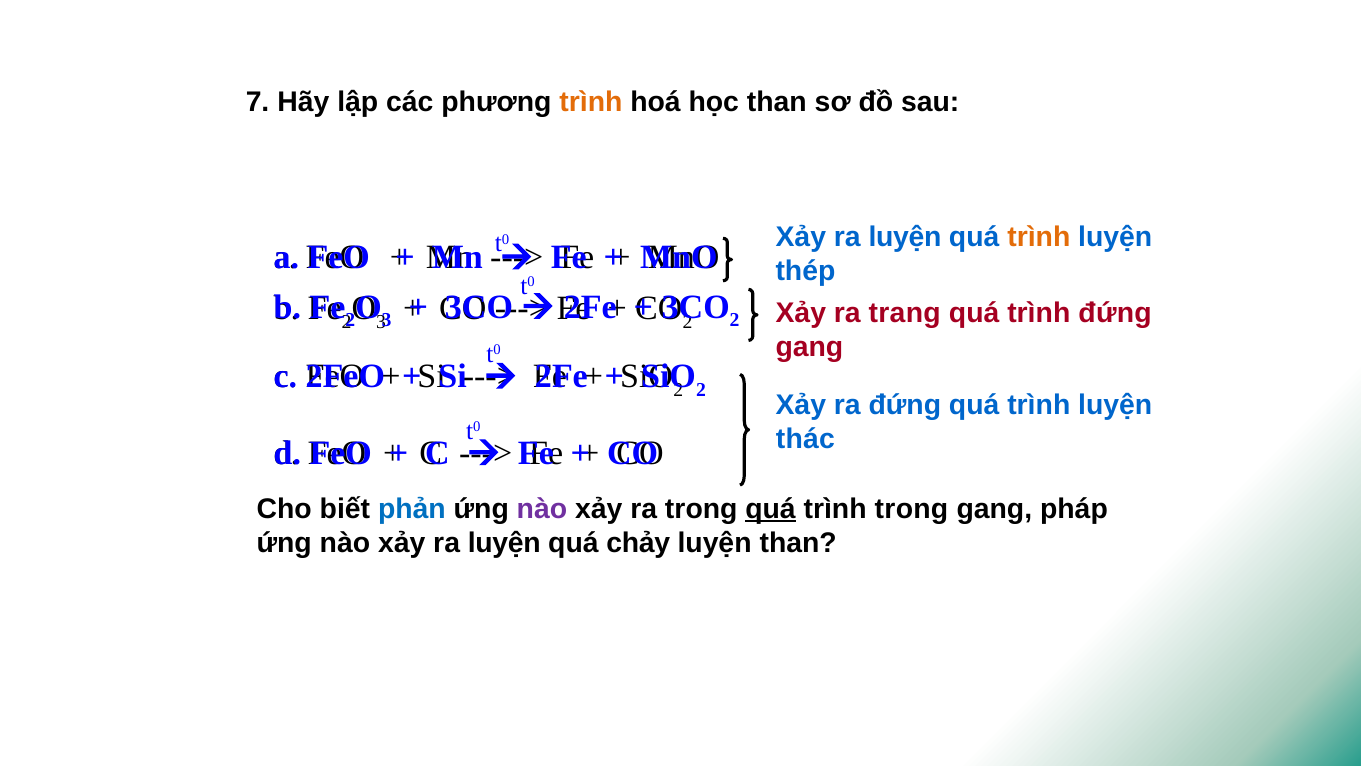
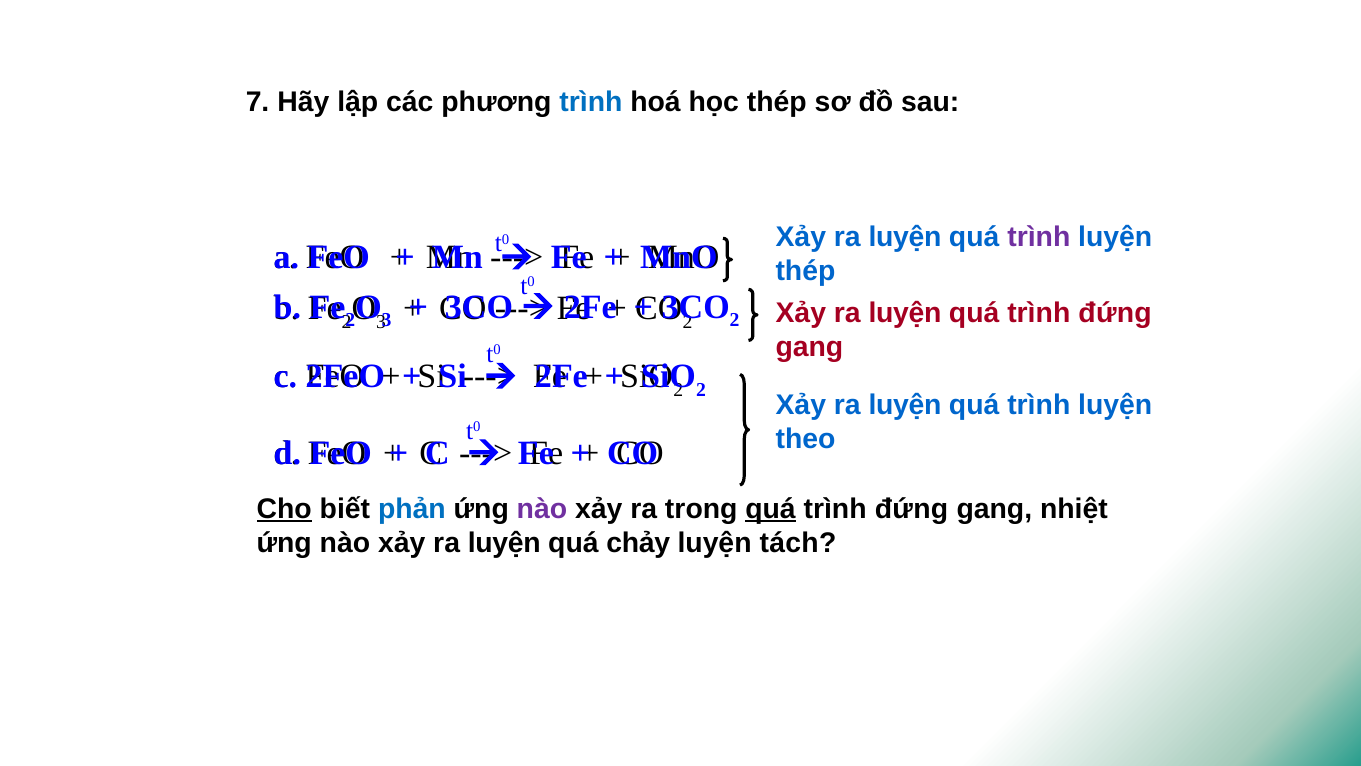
trình colour: orange -> blue (591, 102)
học than: than -> thép (777, 102)
trình colour: orange -> purple (1039, 237)
trang: trang -> luyện (905, 313)
đứng: đứng -> luyện (905, 405)
thác: thác -> theo (805, 439)
Cho underline: none -> present (284, 509)
trong: trong -> đứng (912, 509)
pháp: pháp -> nhiệt (1074, 509)
luyện than: than -> tách (798, 543)
